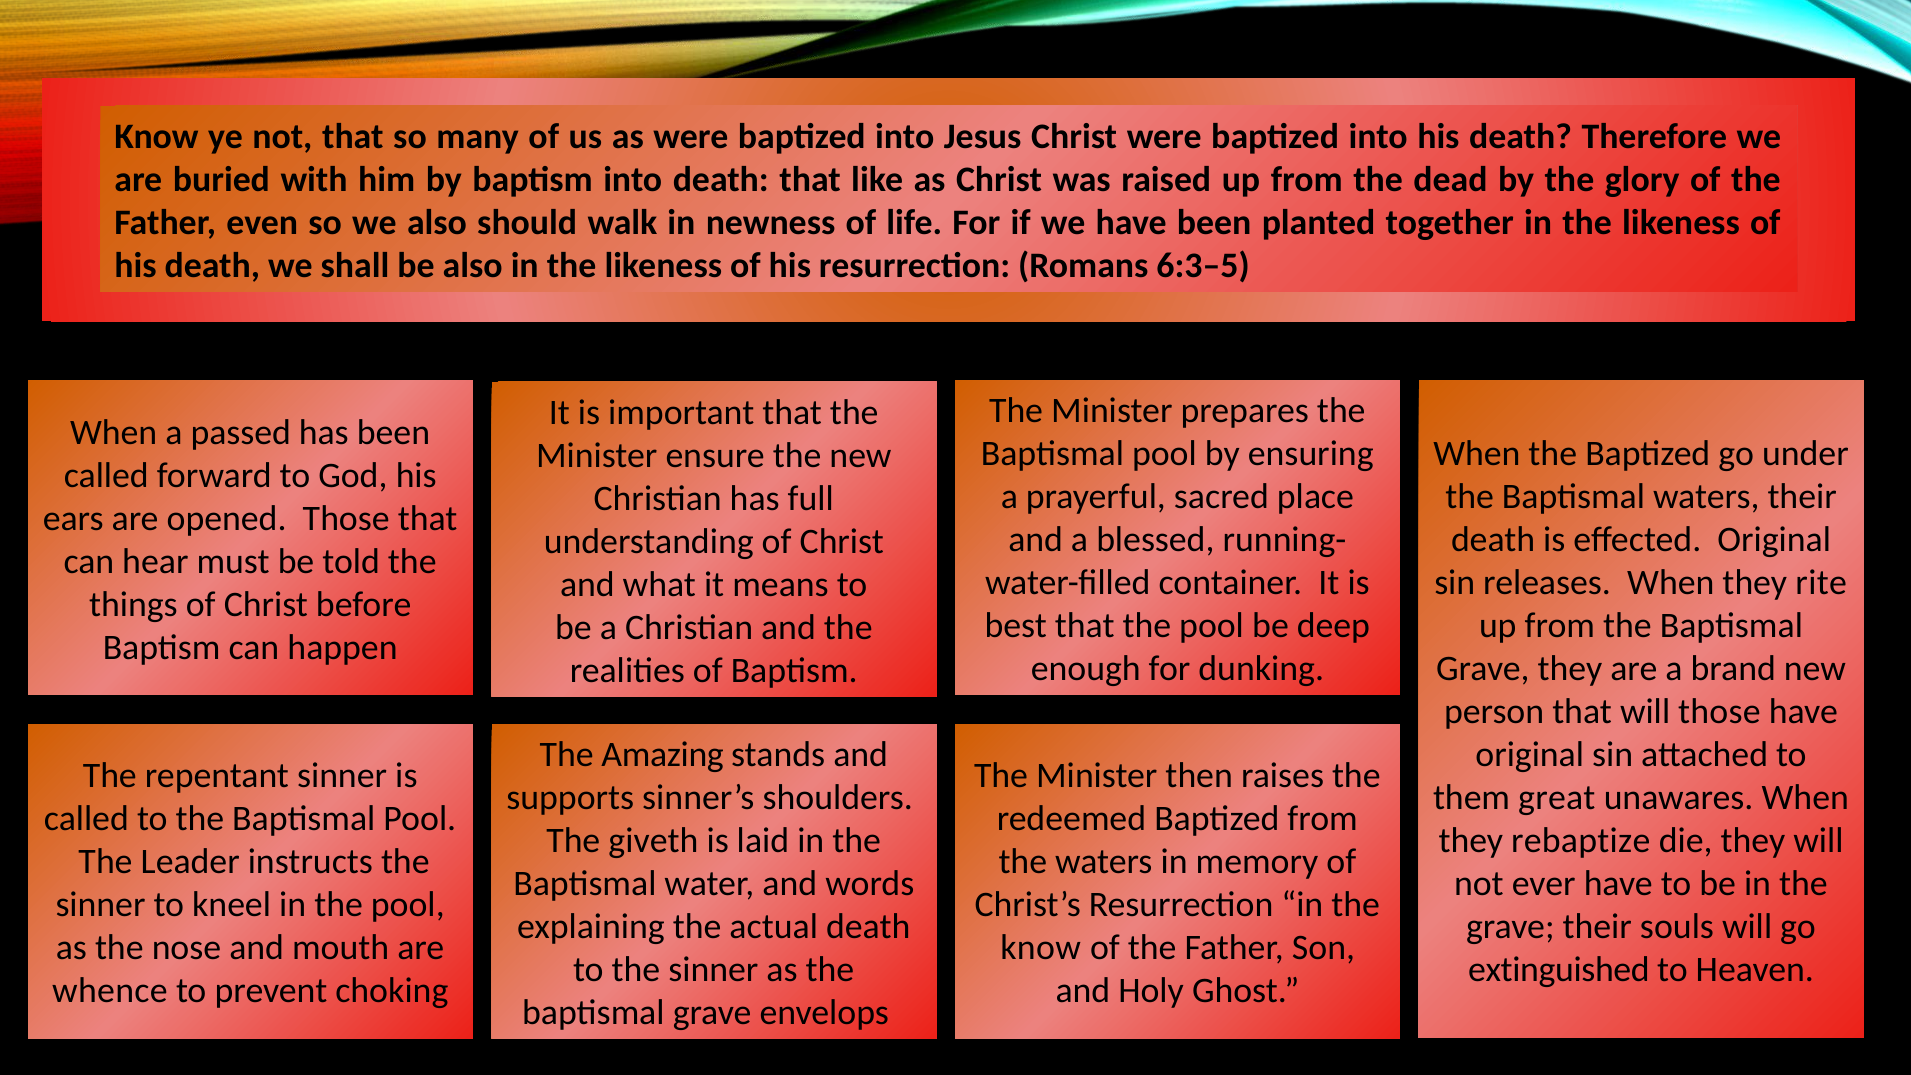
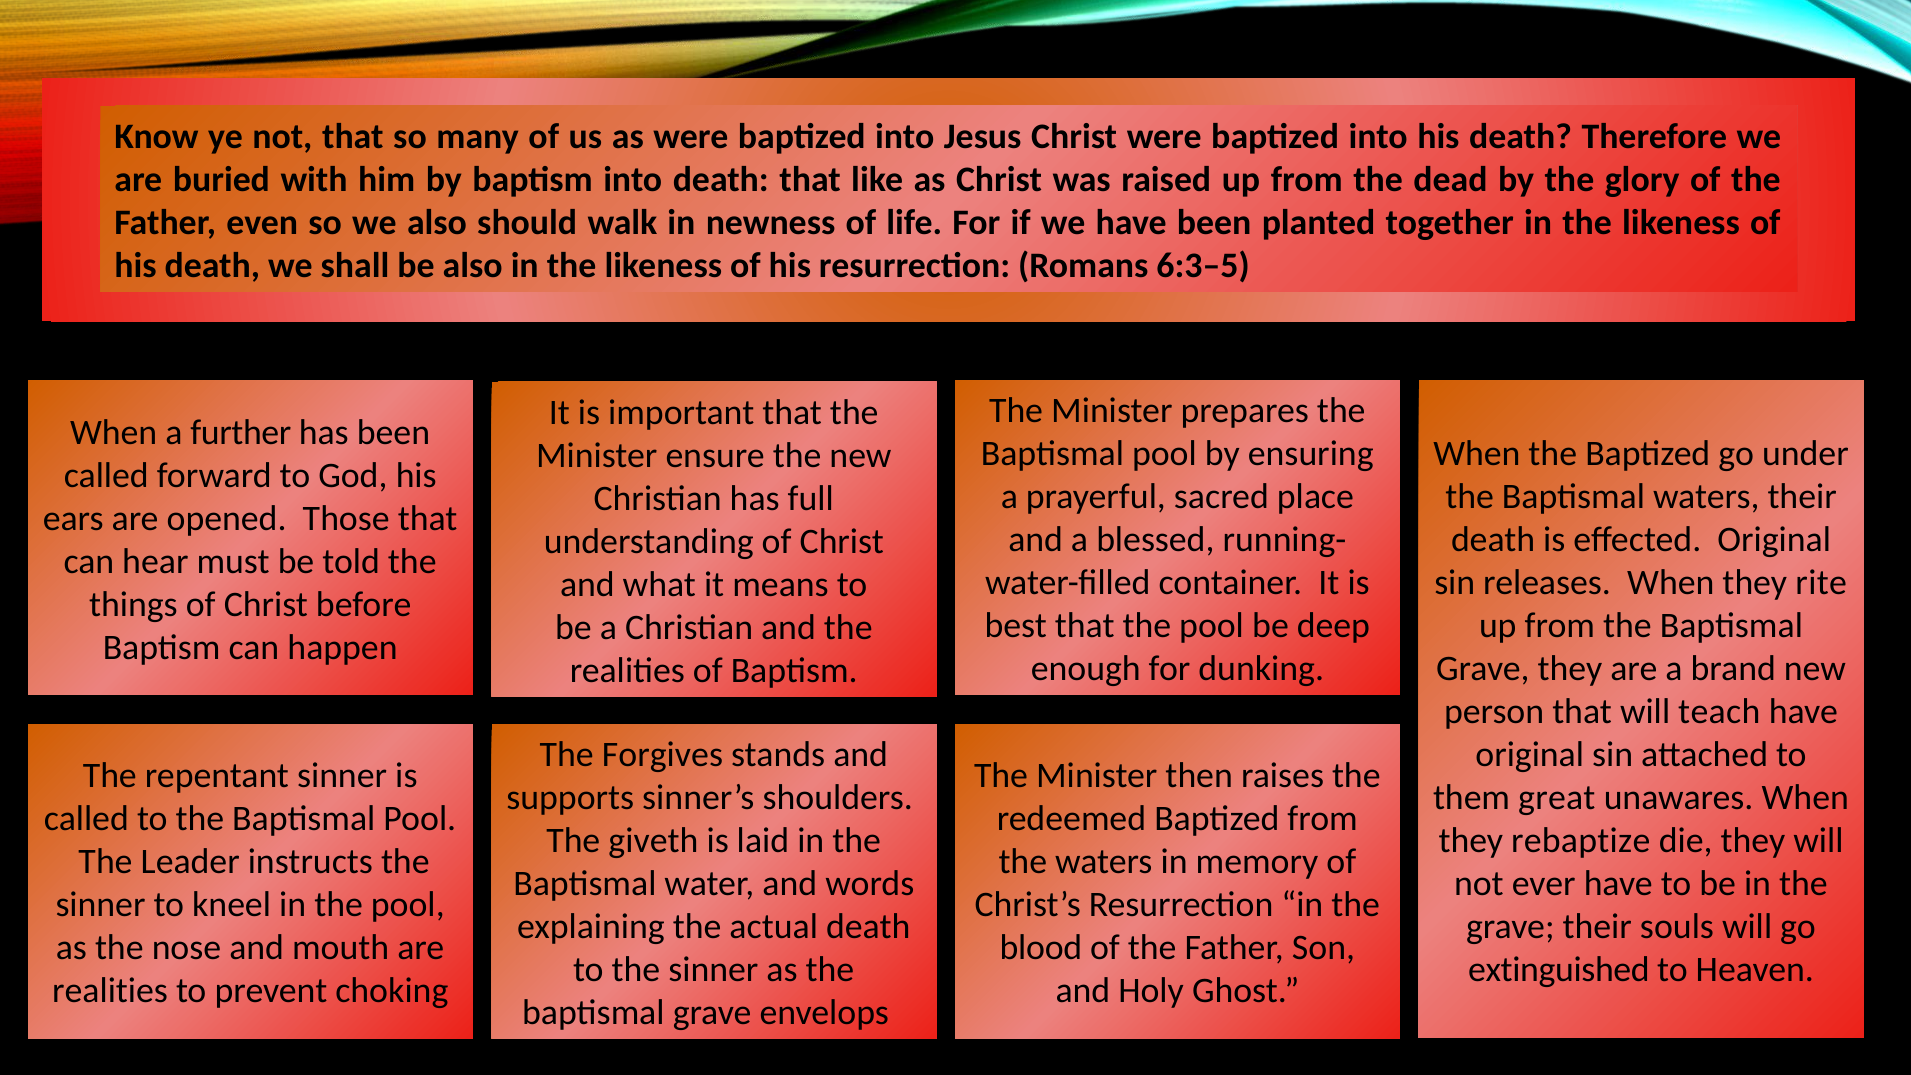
passed: passed -> further (241, 432)
will those: those -> teach (1719, 712)
Amazing: Amazing -> Forgives (662, 755)
know: know -> blood (1041, 948)
whence: whence -> realities (110, 991)
